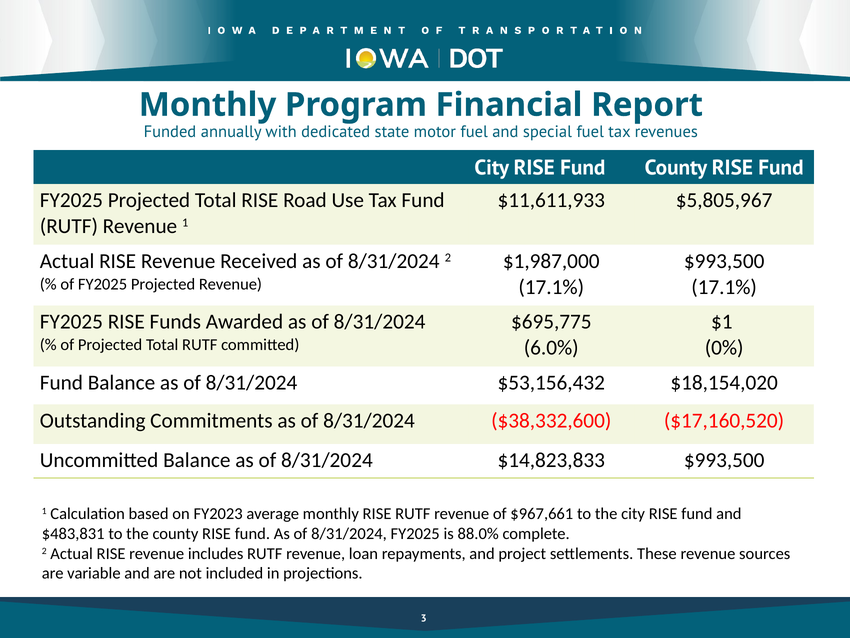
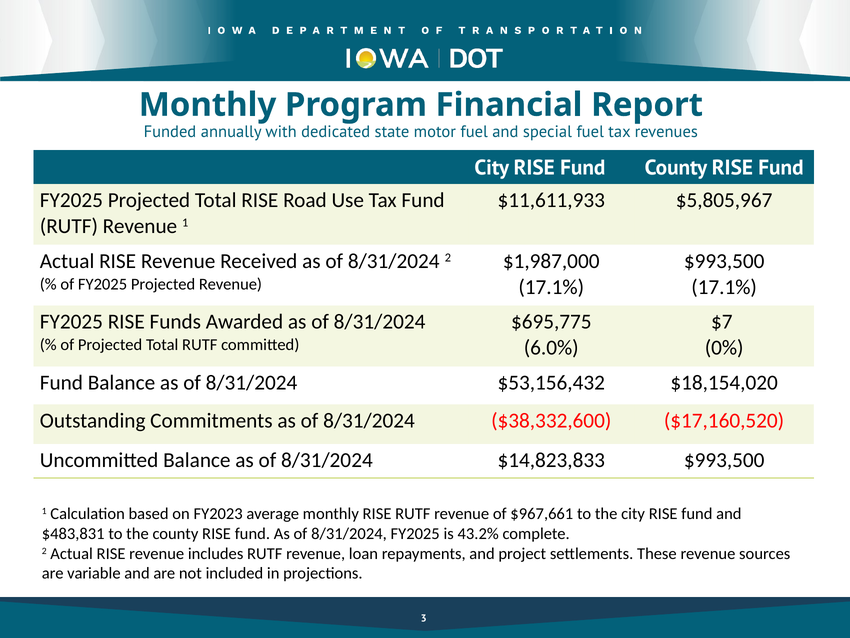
$1: $1 -> $7 (722, 322)
88.0%: 88.0% -> 43.2% (478, 533)
